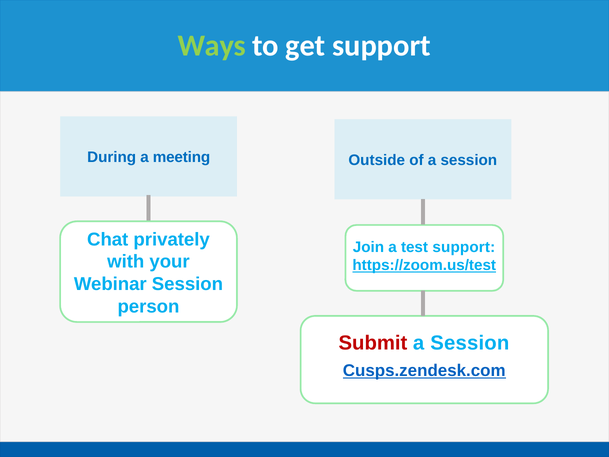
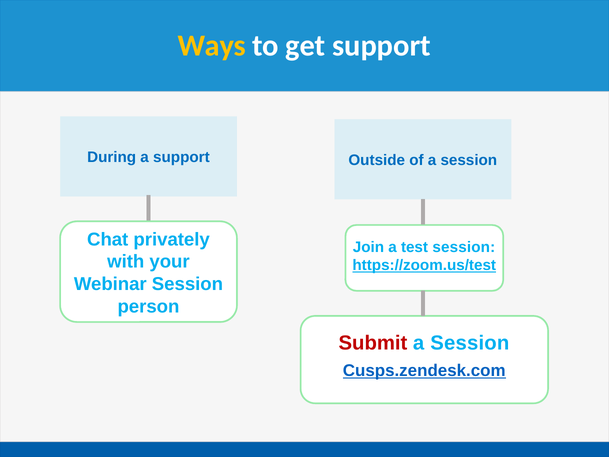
Ways colour: light green -> yellow (212, 45)
a meeting: meeting -> support (181, 157)
test support: support -> session (464, 247)
